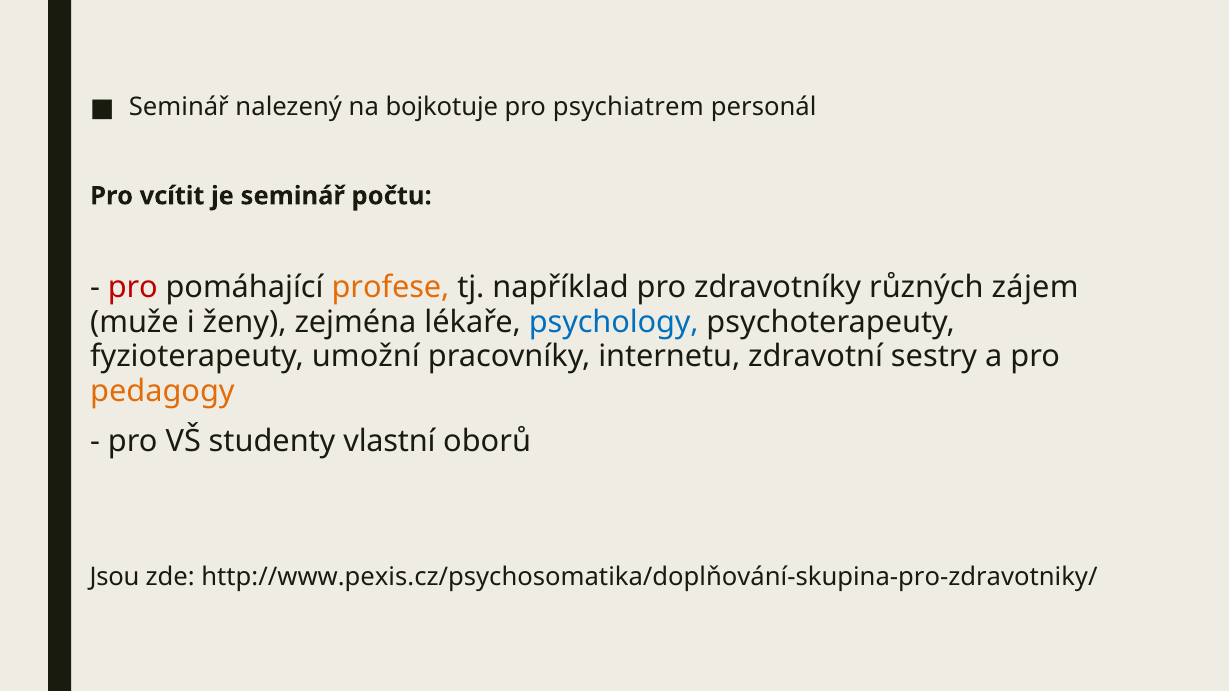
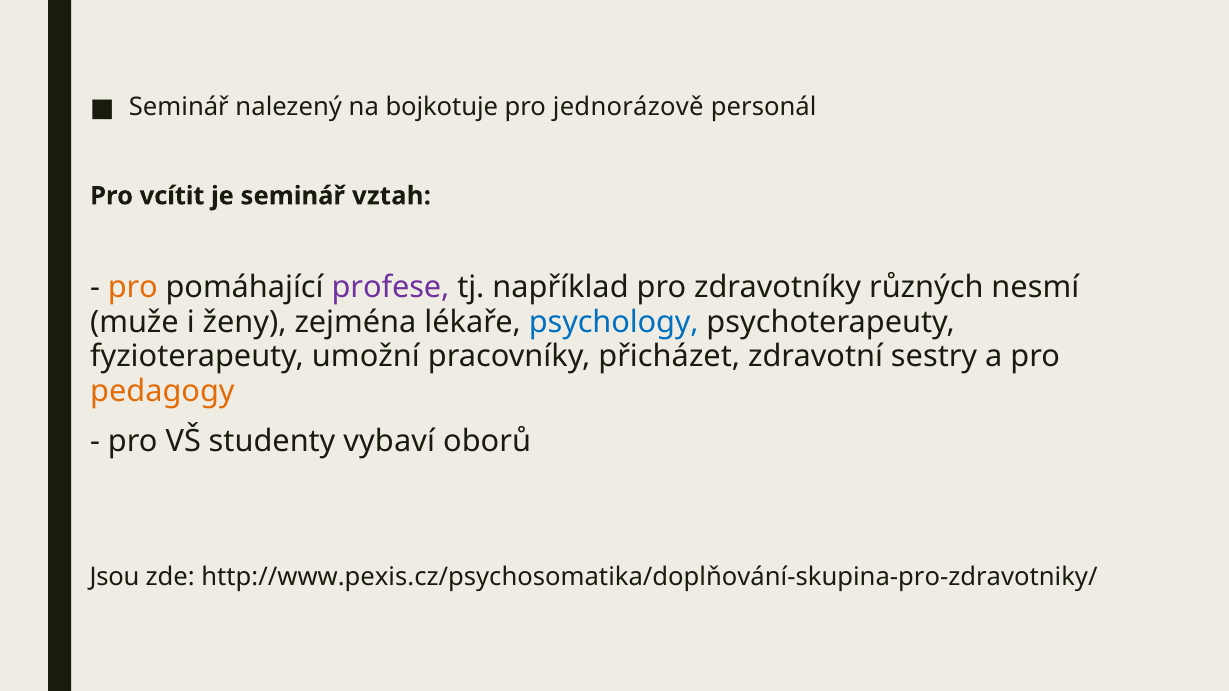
psychiatrem: psychiatrem -> jednorázově (628, 107)
počtu: počtu -> vztah (391, 196)
pro colour: red -> orange (133, 287)
profese colour: orange -> purple (390, 287)
zájem: zájem -> nesmí (1035, 287)
internetu: internetu -> přicházet (669, 357)
vlastní: vlastní -> vybaví (389, 442)
